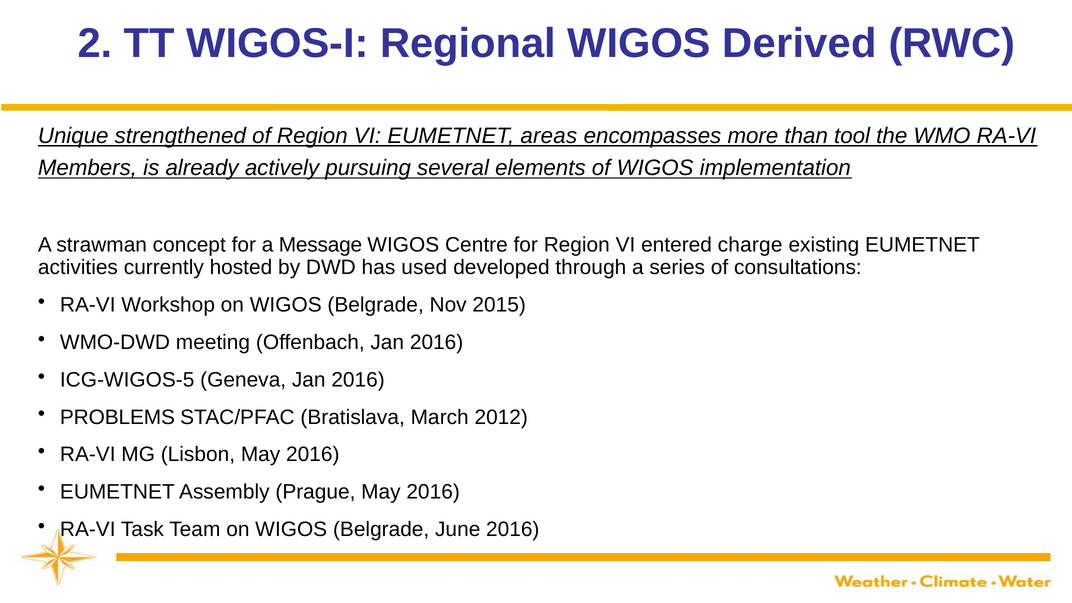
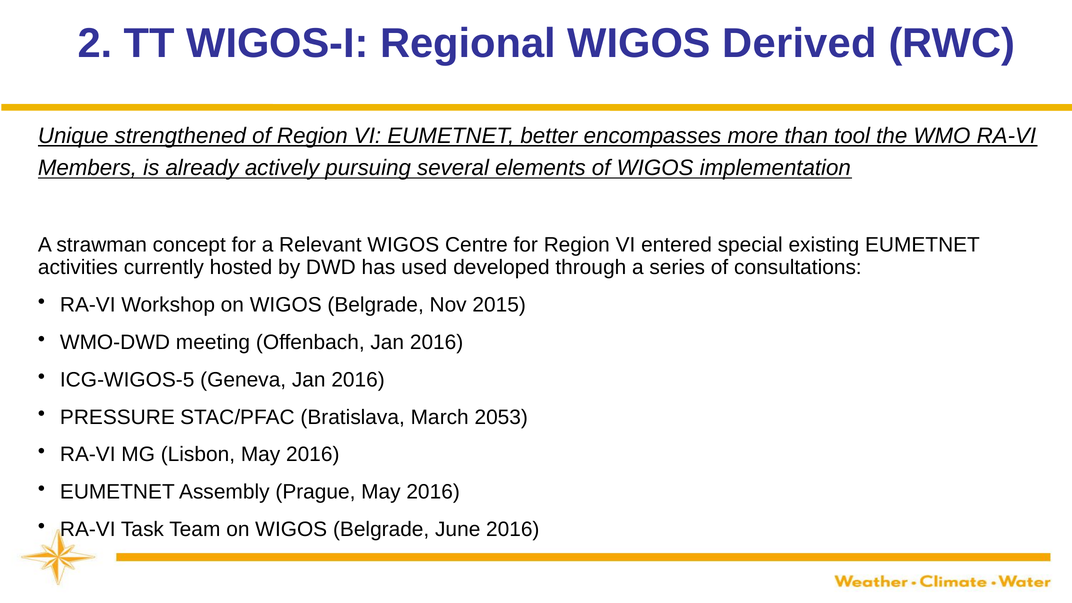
areas: areas -> better (549, 136)
Message: Message -> Relevant (320, 245)
charge: charge -> special (750, 245)
PROBLEMS: PROBLEMS -> PRESSURE (117, 417)
2012: 2012 -> 2053 (501, 417)
